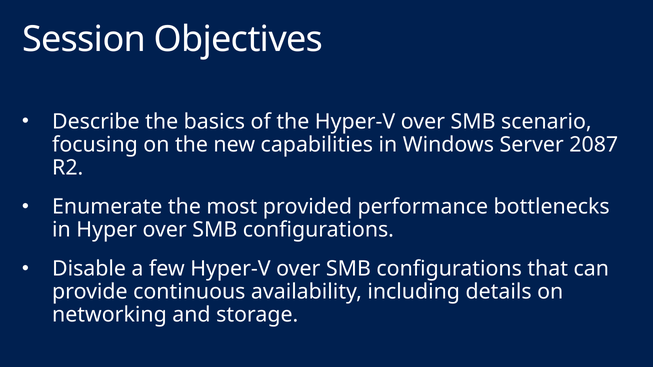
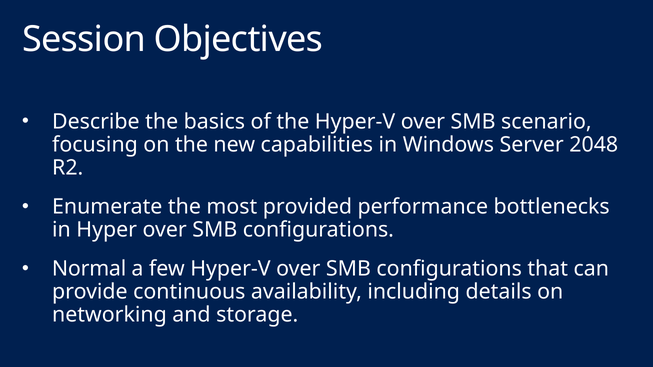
2087: 2087 -> 2048 (594, 145)
Disable: Disable -> Normal (89, 269)
